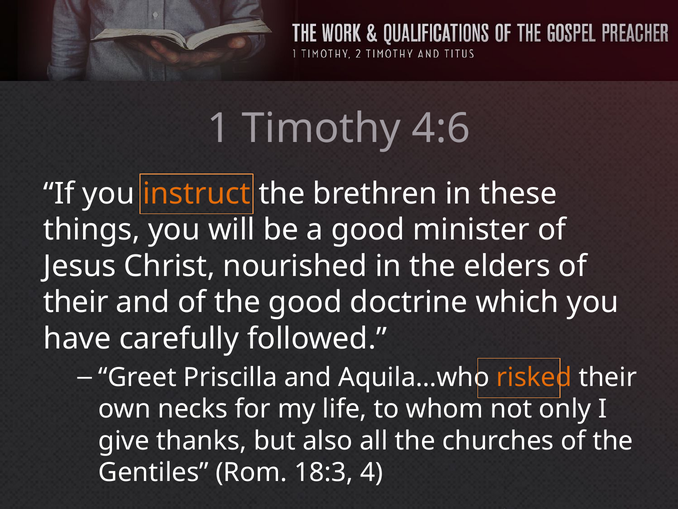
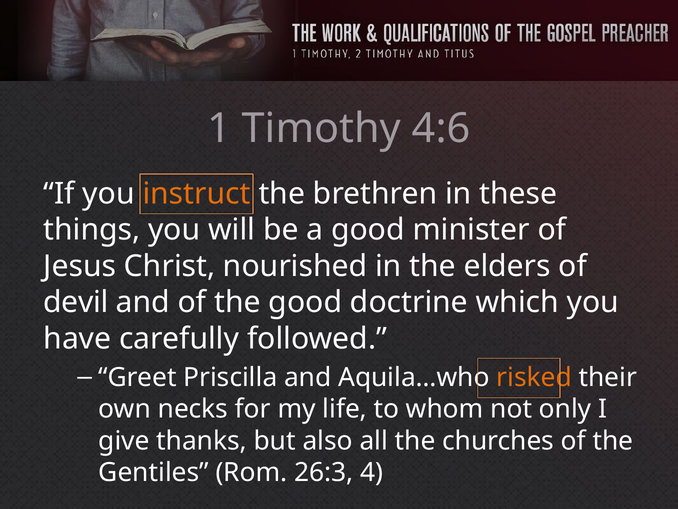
their: their -> devil (76, 302)
18:3: 18:3 -> 26:3 (324, 472)
